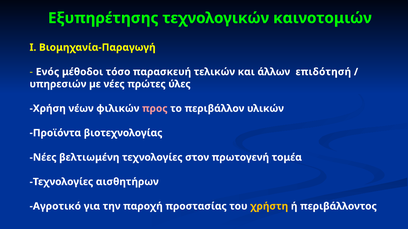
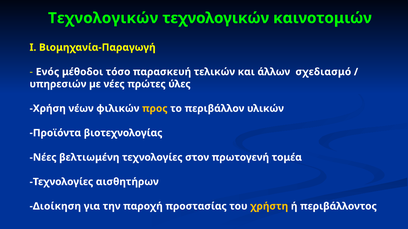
Εξυπηρέτησης: Εξυπηρέτησης -> Τεχνολογικών (103, 18)
επιδότησή: επιδότησή -> σχεδιασμό (323, 72)
προς colour: pink -> yellow (155, 109)
Αγροτικό: Αγροτικό -> Διοίκηση (57, 207)
